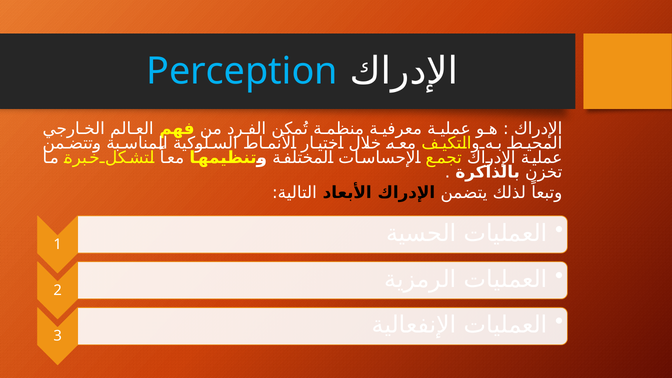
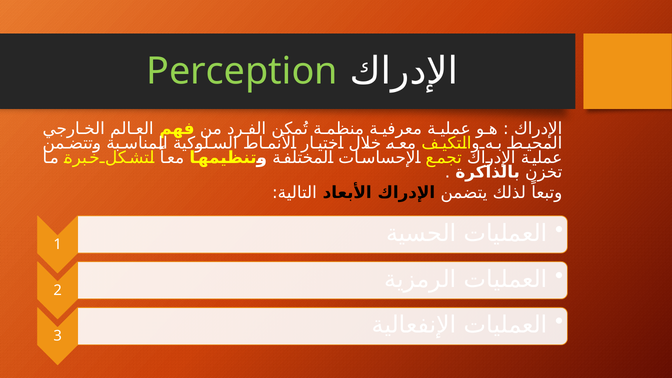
Perception colour: light blue -> light green (242, 71)
